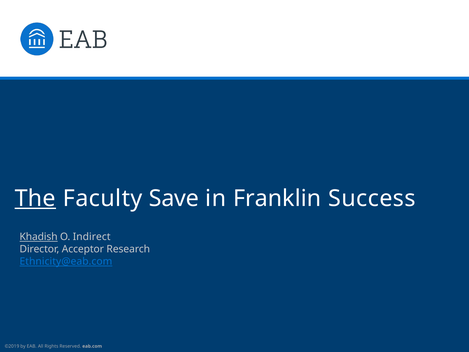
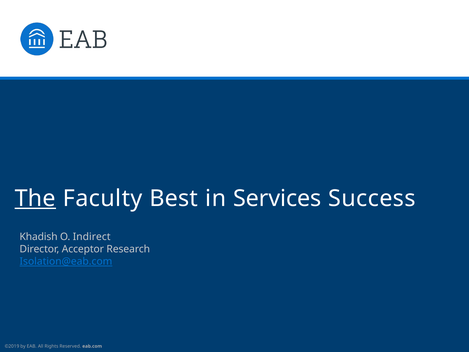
Save: Save -> Best (174, 198)
Franklin: Franklin -> Services (277, 198)
Khadish underline: present -> none (39, 237)
Ethnicity@eab.com: Ethnicity@eab.com -> Isolation@eab.com (66, 261)
